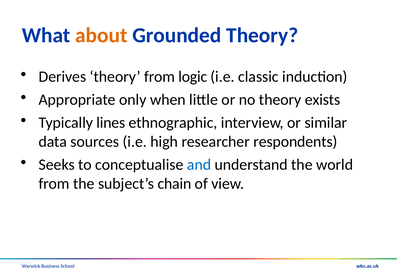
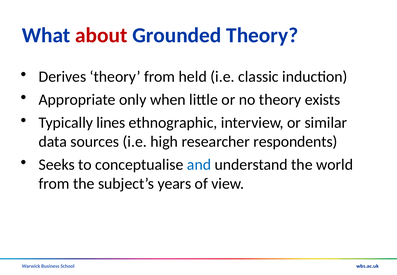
about colour: orange -> red (101, 35)
logic: logic -> held (193, 77)
chain: chain -> years (174, 184)
